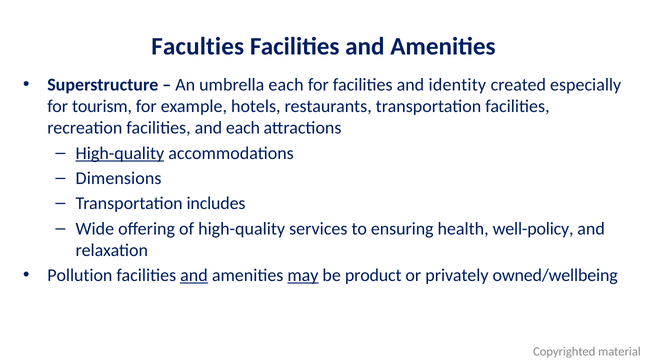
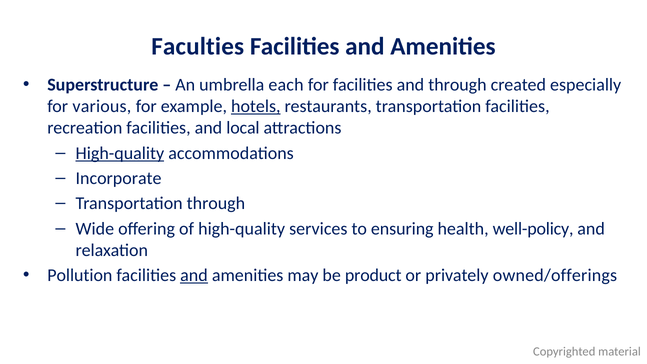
and identity: identity -> through (457, 85)
tourism: tourism -> various (102, 106)
hotels underline: none -> present (256, 106)
and each: each -> local (243, 128)
Dimensions: Dimensions -> Incorporate (119, 178)
Transportation includes: includes -> through (216, 203)
may underline: present -> none (303, 275)
owned/wellbeing: owned/wellbeing -> owned/offerings (555, 275)
